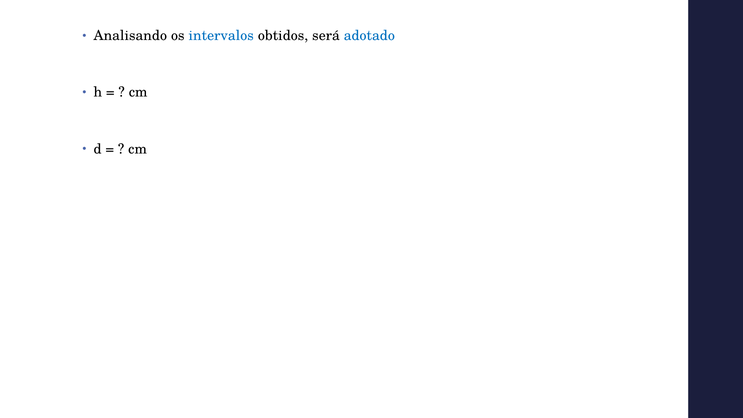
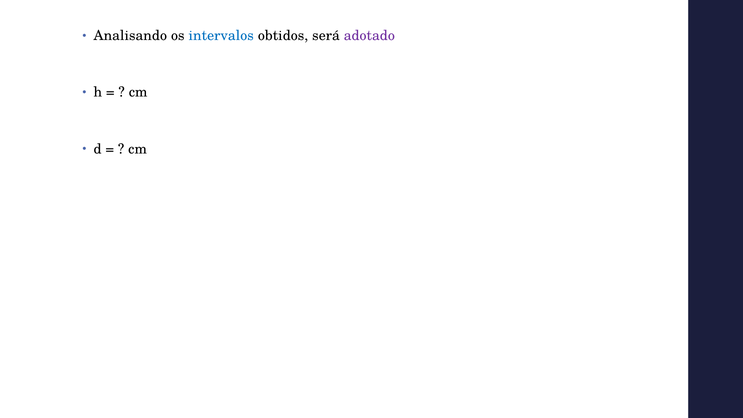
adotado colour: blue -> purple (369, 36)
